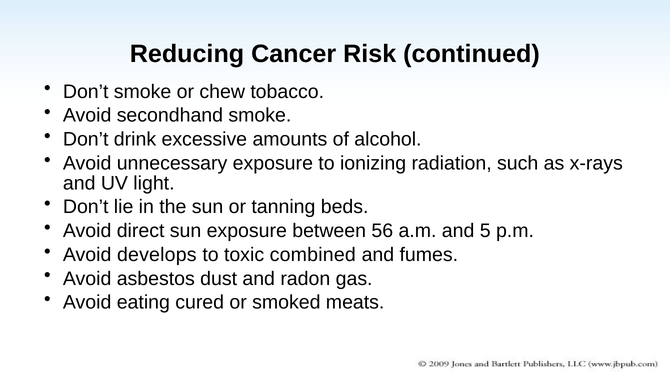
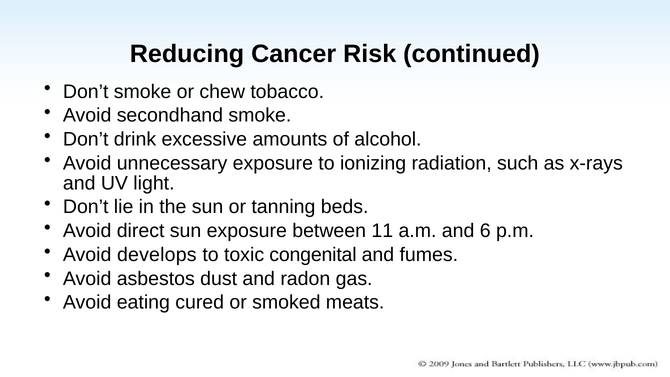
56: 56 -> 11 (382, 231)
5: 5 -> 6 (485, 231)
combined: combined -> congenital (313, 255)
